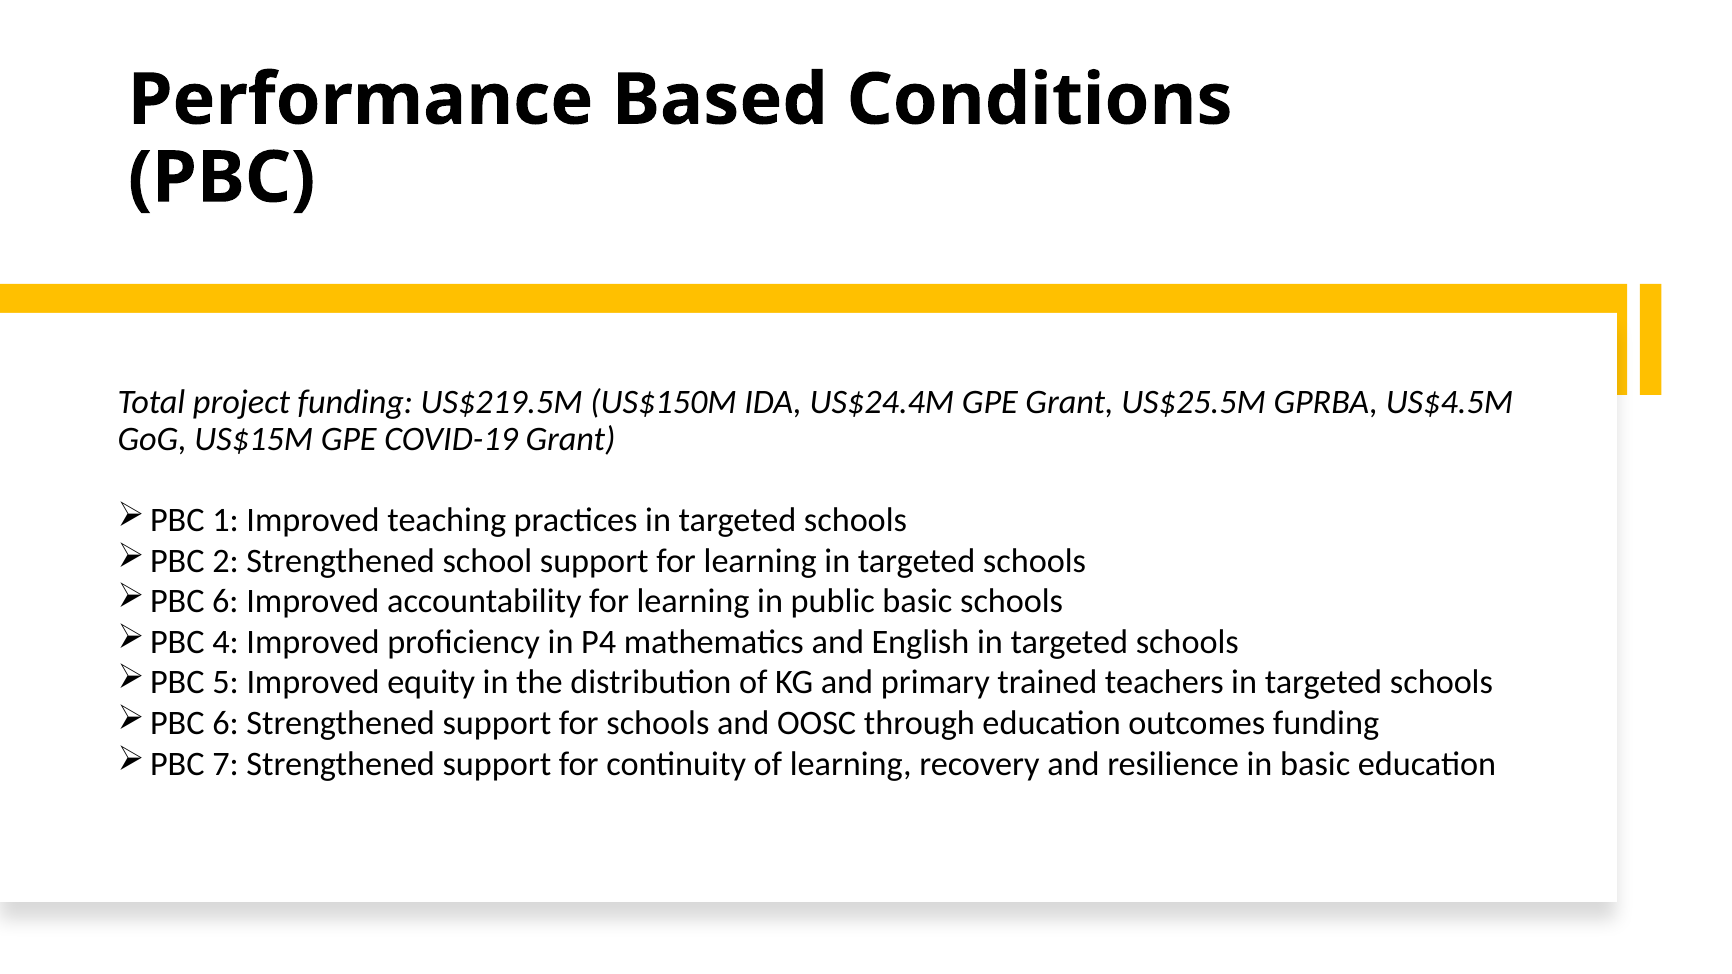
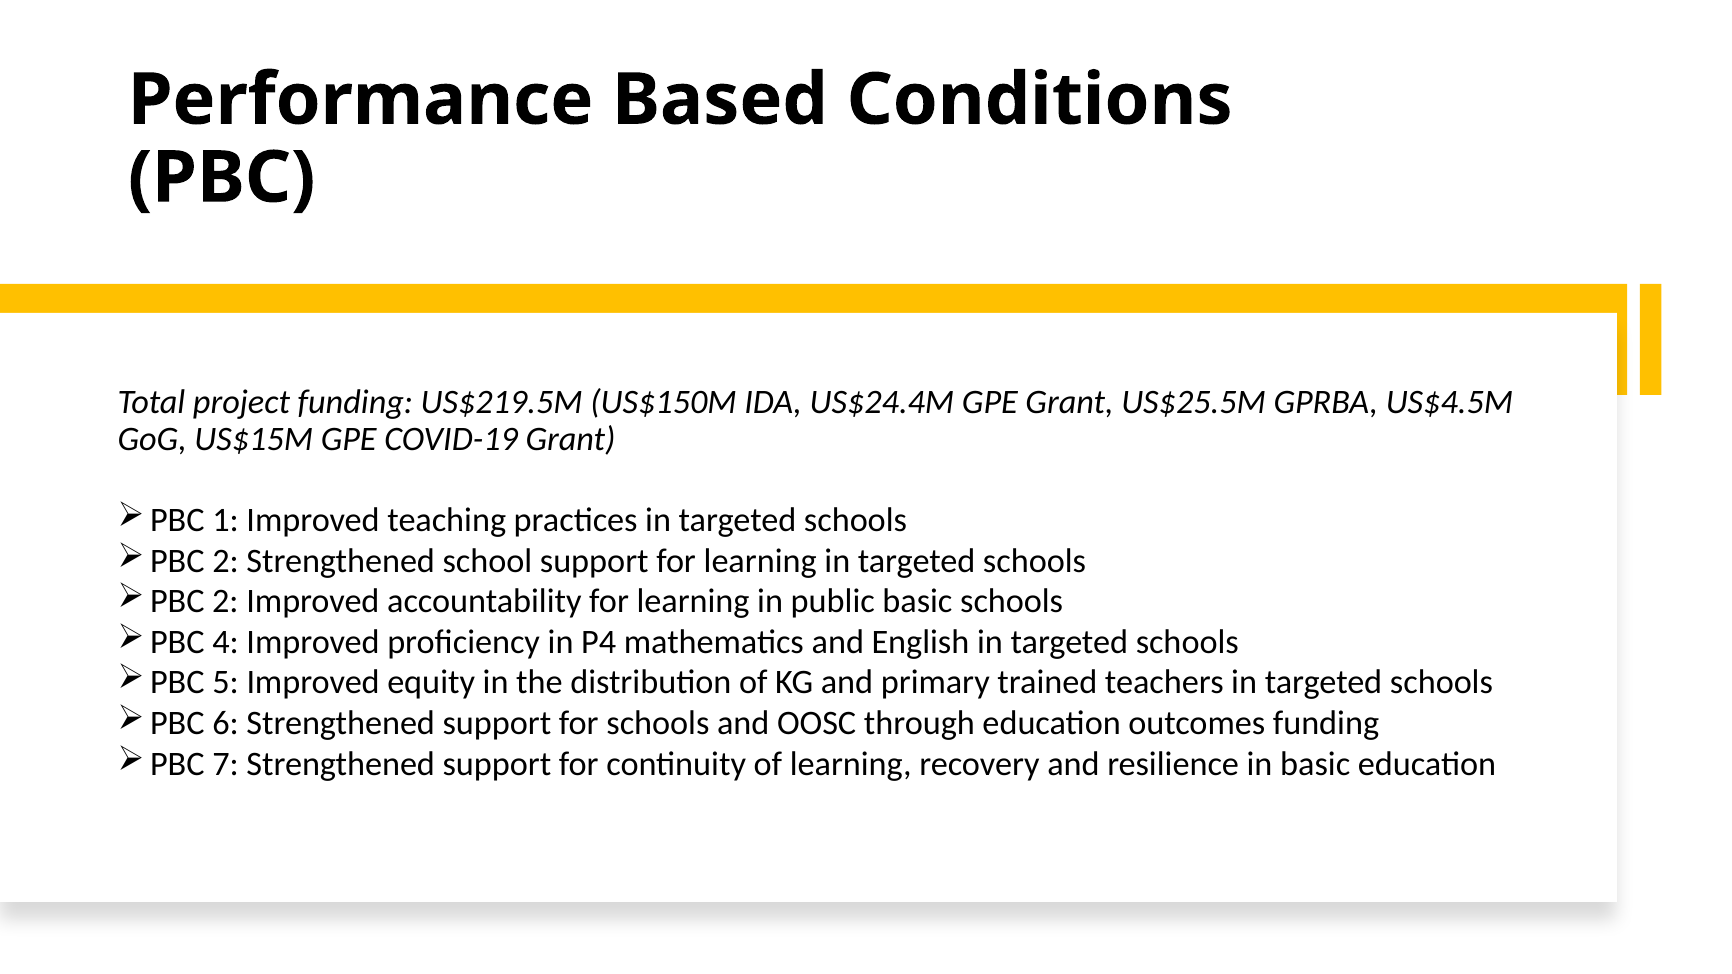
6: 6 -> 2 (225, 602)
